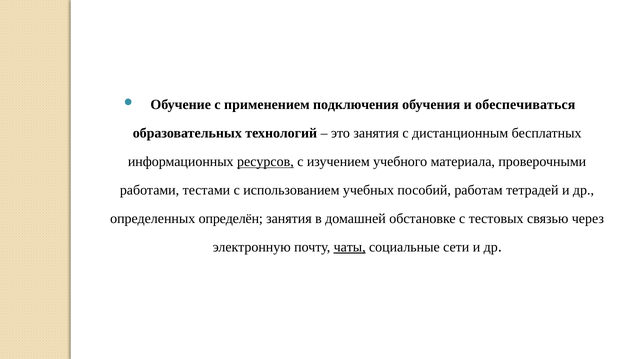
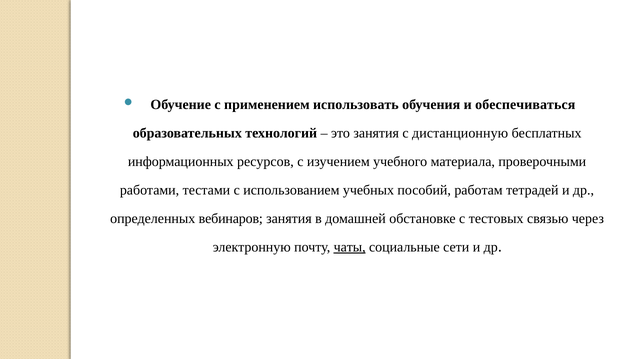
подключения: подключения -> использовать (356, 105)
дистанционным: дистанционным -> дистанционную (460, 133)
ресурсов underline: present -> none (265, 162)
определён: определён -> вебинаров (231, 219)
